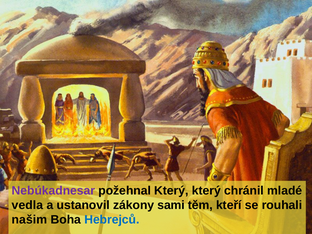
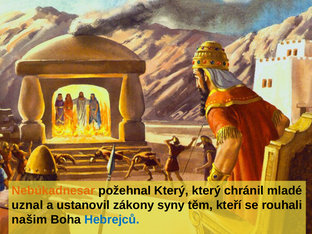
Nebúkadnesar colour: purple -> orange (53, 191)
vedla: vedla -> uznal (27, 205)
sami: sami -> syny (171, 205)
